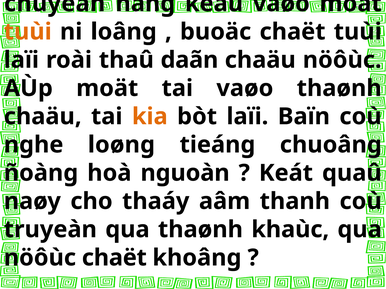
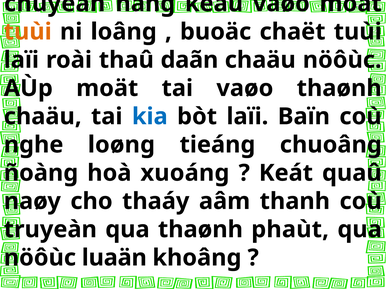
kia colour: orange -> blue (150, 117)
nguoàn: nguoàn -> xuoáng (185, 173)
khaùc: khaùc -> phaùt (290, 230)
nöôùc chaët: chaët -> luaän (114, 258)
